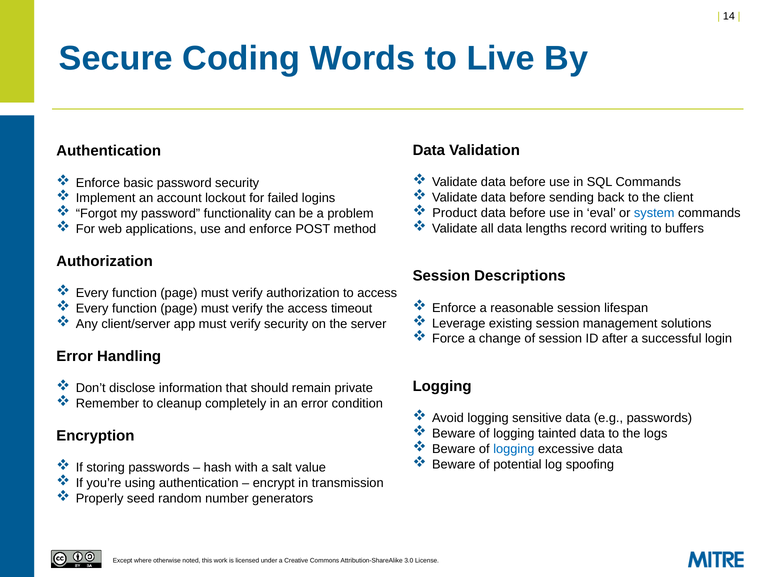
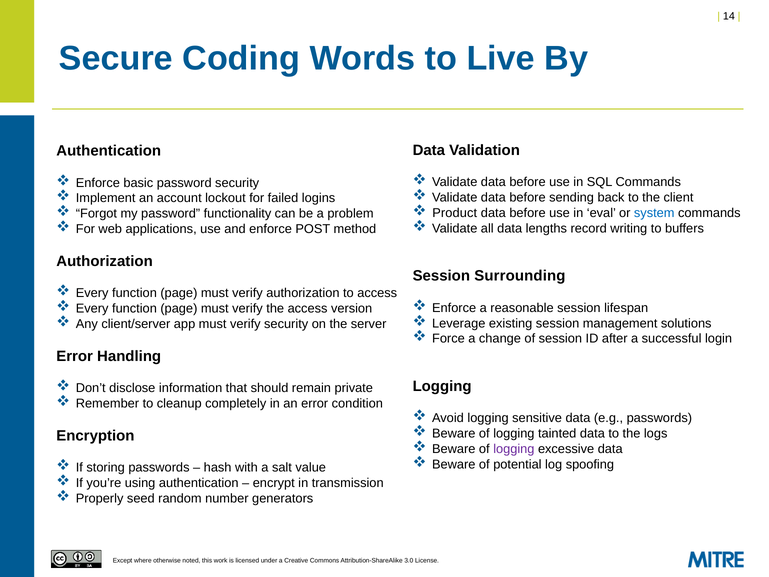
Descriptions: Descriptions -> Surrounding (520, 276)
timeout: timeout -> version (352, 308)
logging colour: blue -> purple (514, 449)
